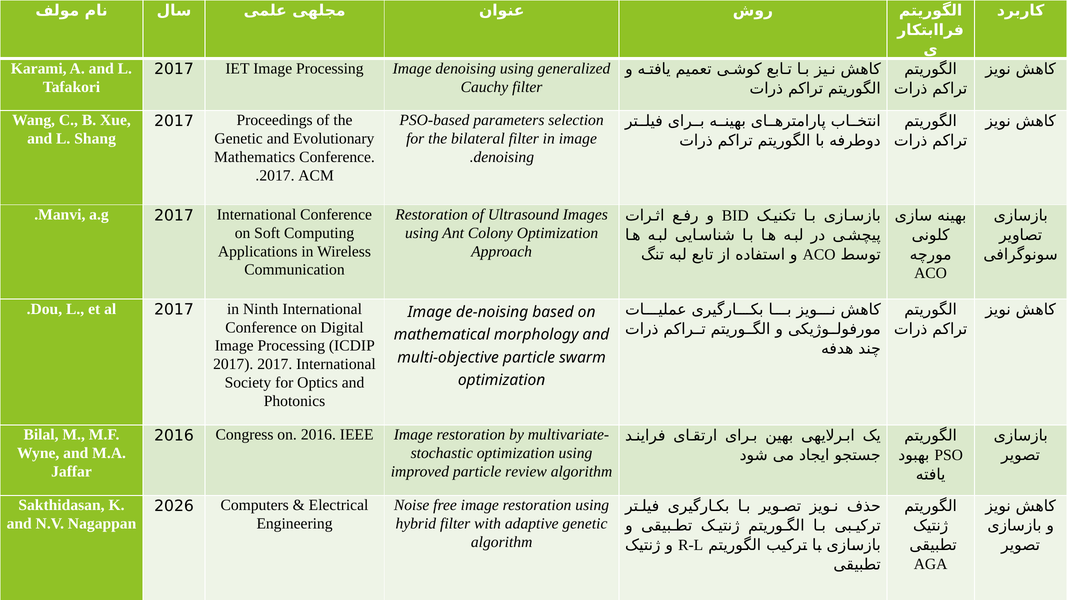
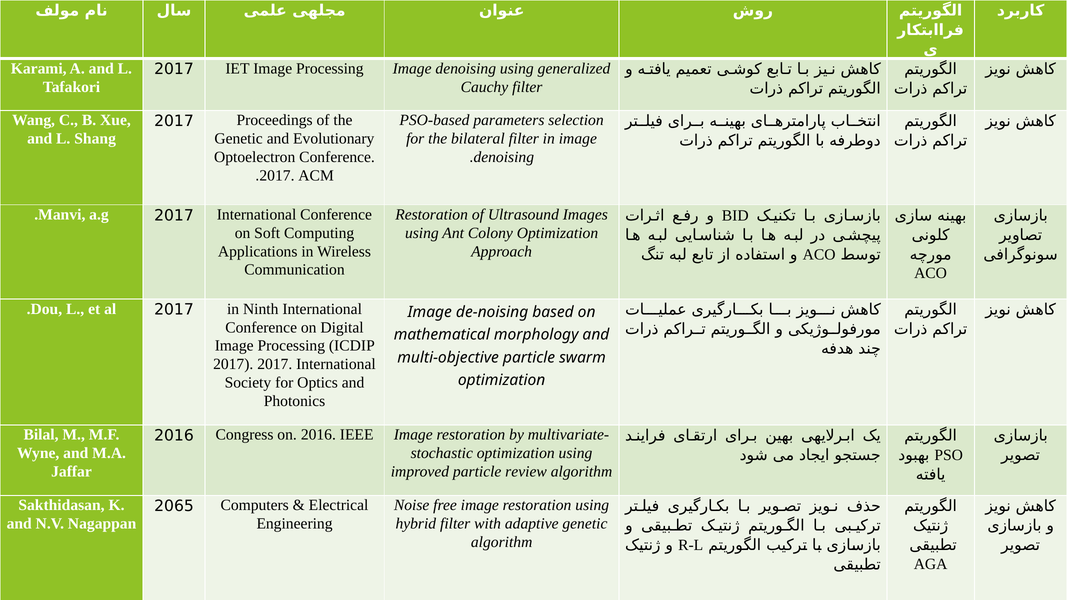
Mathematics: Mathematics -> Optoelectron (255, 157)
2026: 2026 -> 2065 (174, 506)
